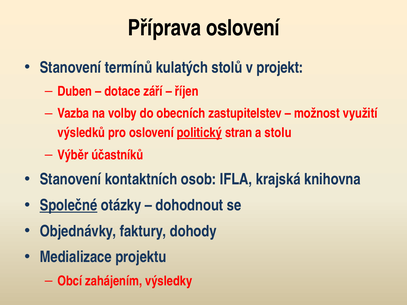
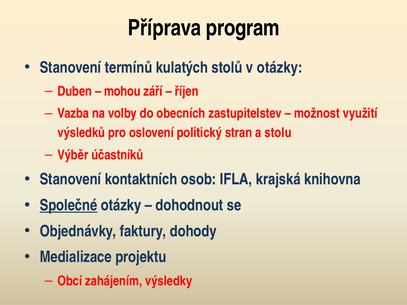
Příprava oslovení: oslovení -> program (243, 28)
v projekt: projekt -> otázky (280, 68)
dotace: dotace -> mohou (122, 91)
politický underline: present -> none (199, 133)
